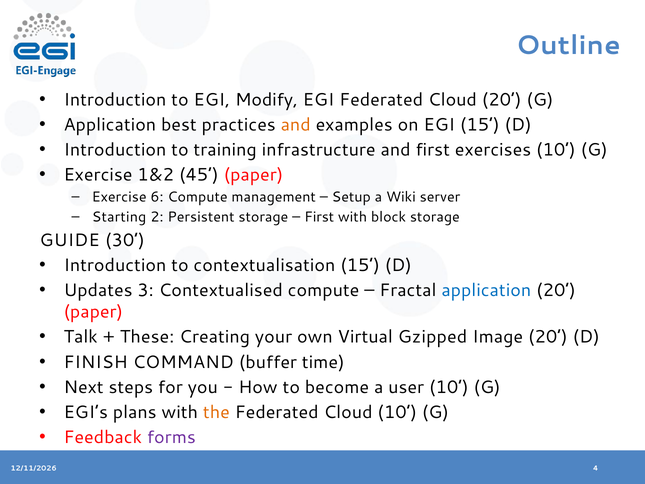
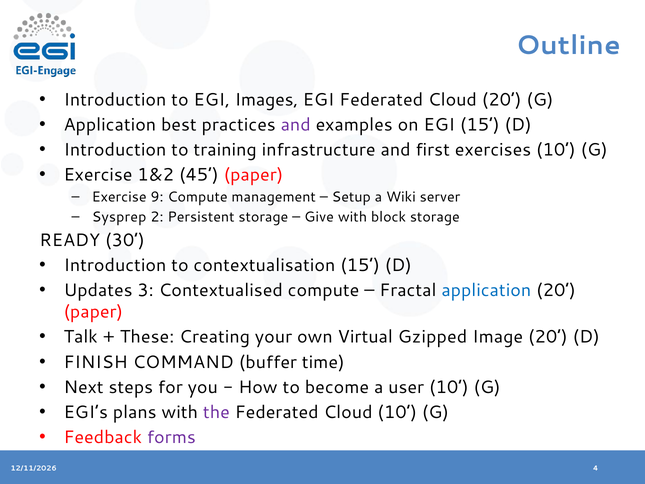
Modify: Modify -> Images (267, 100)
and colour: orange -> purple (296, 125)
6: 6 -> 9 (157, 197)
Starting: Starting -> Sysprep (119, 217)
First: First -> Give (319, 217)
GUIDE: GUIDE -> READY (70, 240)
the colour: orange -> purple (216, 412)
